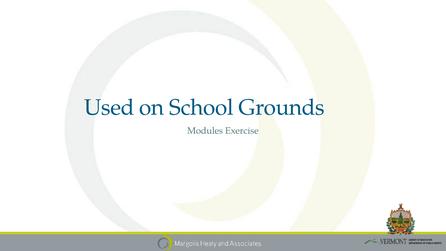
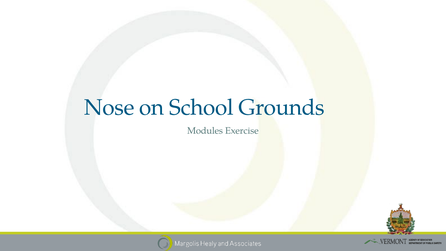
Used: Used -> Nose (109, 107)
